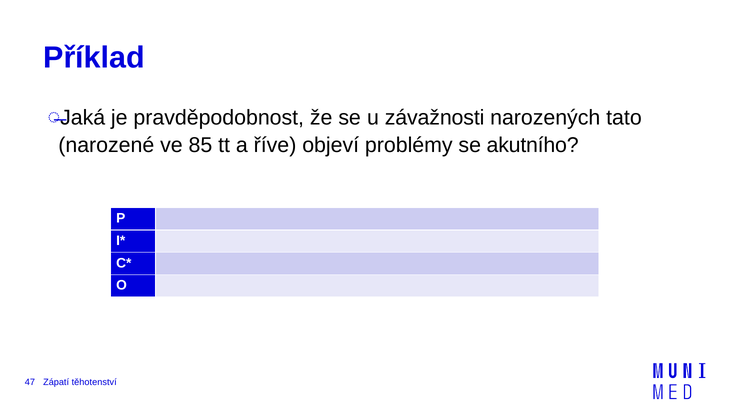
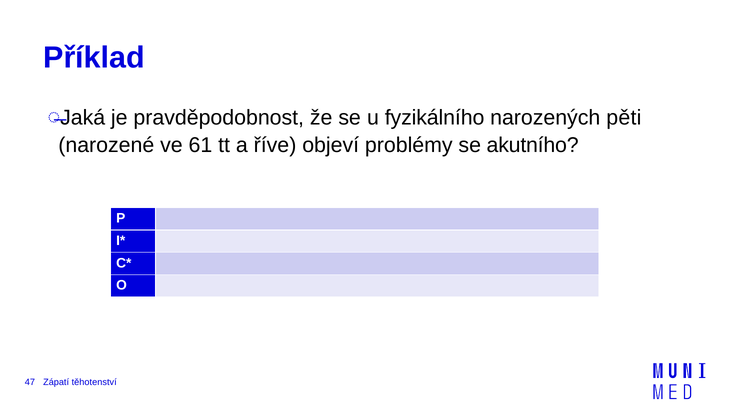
závažnosti: závažnosti -> fyzikálního (435, 118)
tato: tato -> pěti (624, 118)
85: 85 -> 61 (200, 145)
